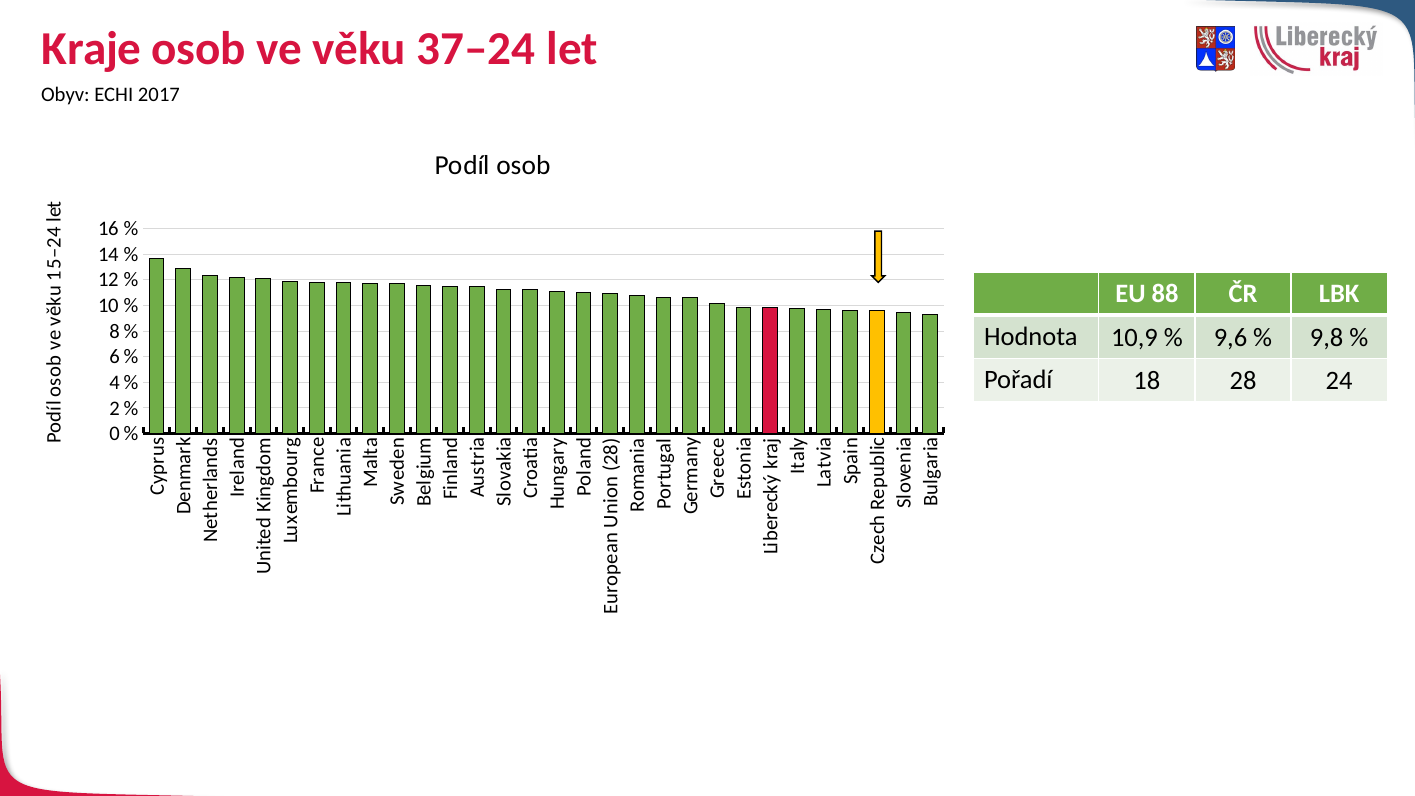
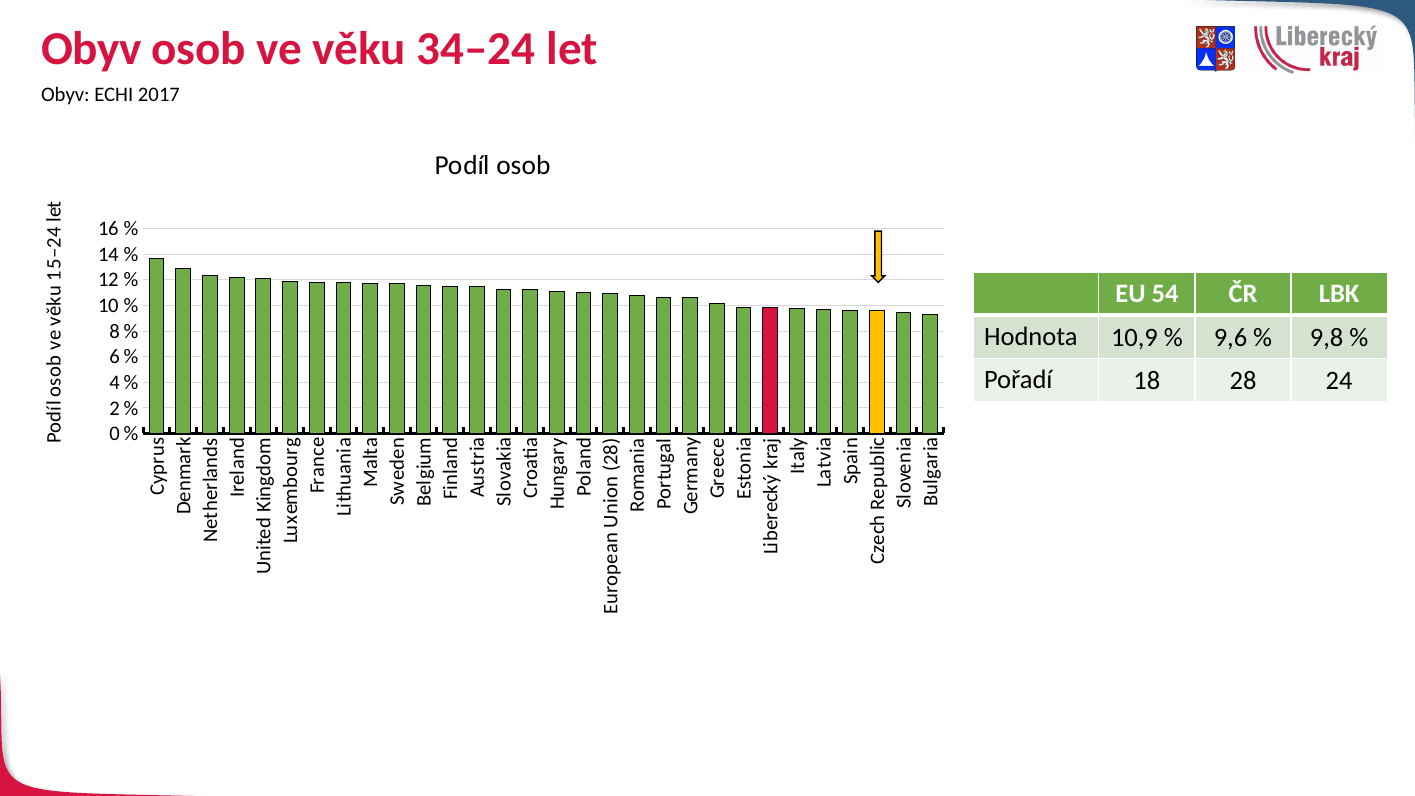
Kraje: Kraje -> Obyv (92, 49)
37–24: 37–24 -> 34–24 (476, 49)
88: 88 -> 54 (1165, 294)
